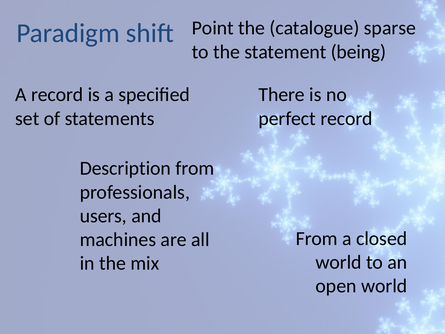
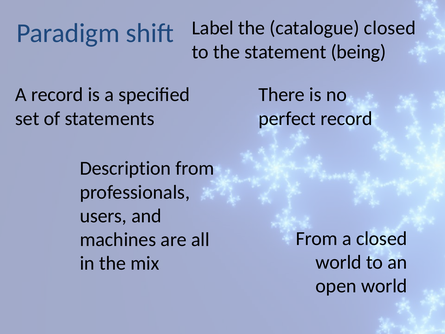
Point: Point -> Label (213, 28)
catalogue sparse: sparse -> closed (390, 28)
